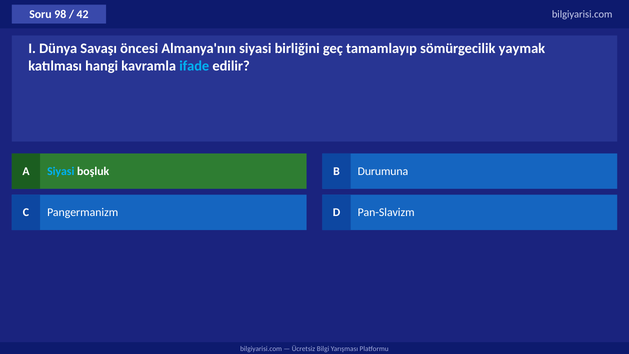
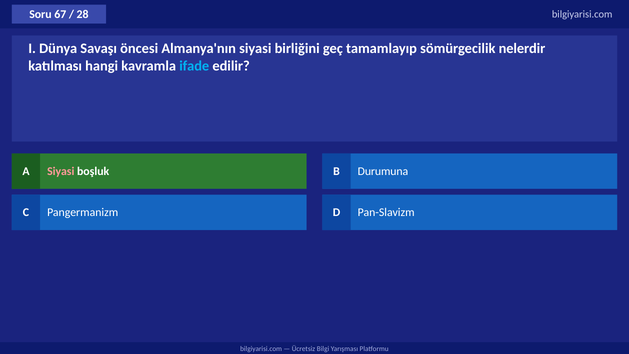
98: 98 -> 67 (60, 14)
42: 42 -> 28 (83, 14)
yaymak: yaymak -> nelerdir (522, 48)
Siyasi colour: light blue -> pink (61, 171)
